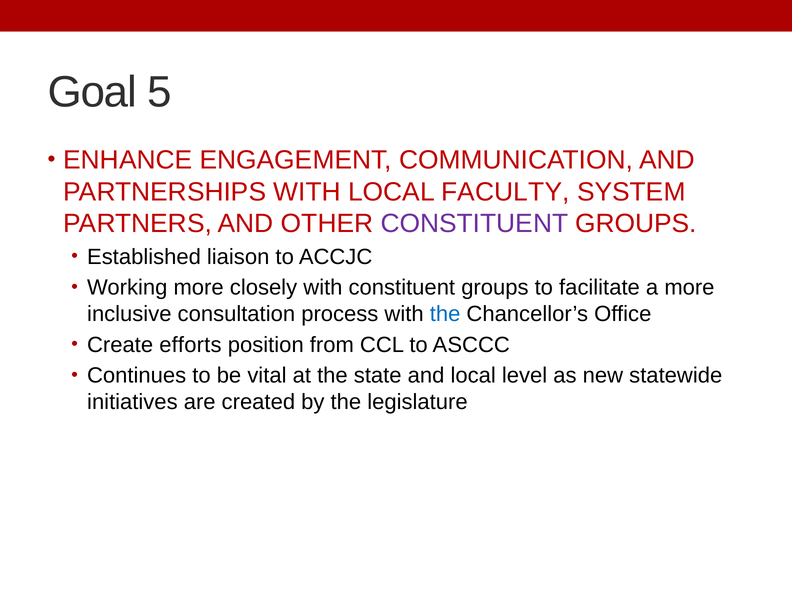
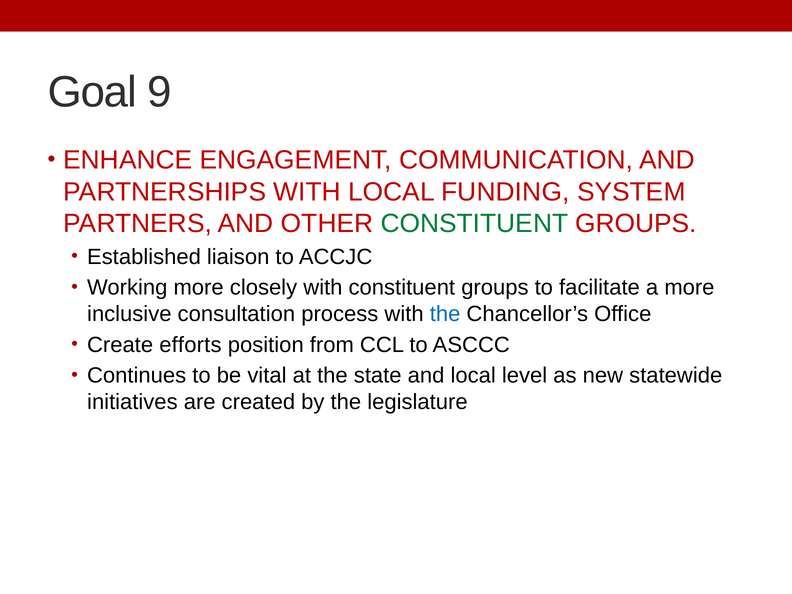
5: 5 -> 9 (159, 92)
FACULTY: FACULTY -> FUNDING (505, 192)
CONSTITUENT colour: purple -> green (474, 224)
